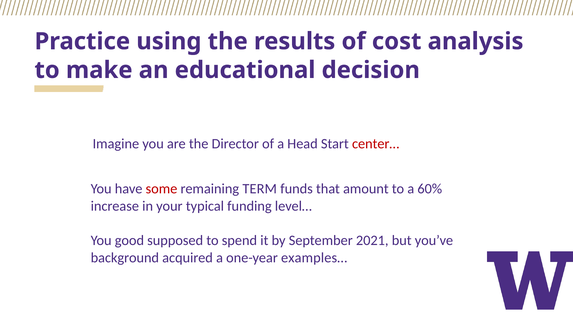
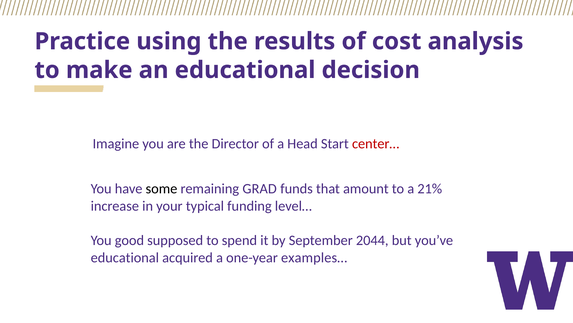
some colour: red -> black (161, 188)
TERM: TERM -> GRAD (260, 188)
60%: 60% -> 21% (430, 188)
2021: 2021 -> 2044 (372, 240)
background: background -> educational (125, 257)
